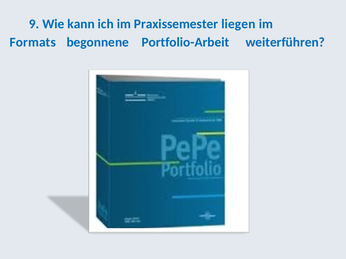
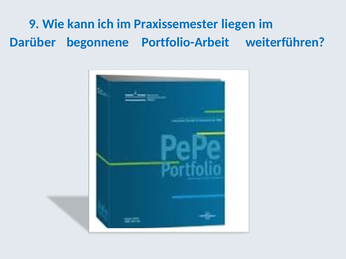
Formats: Formats -> Darüber (33, 42)
